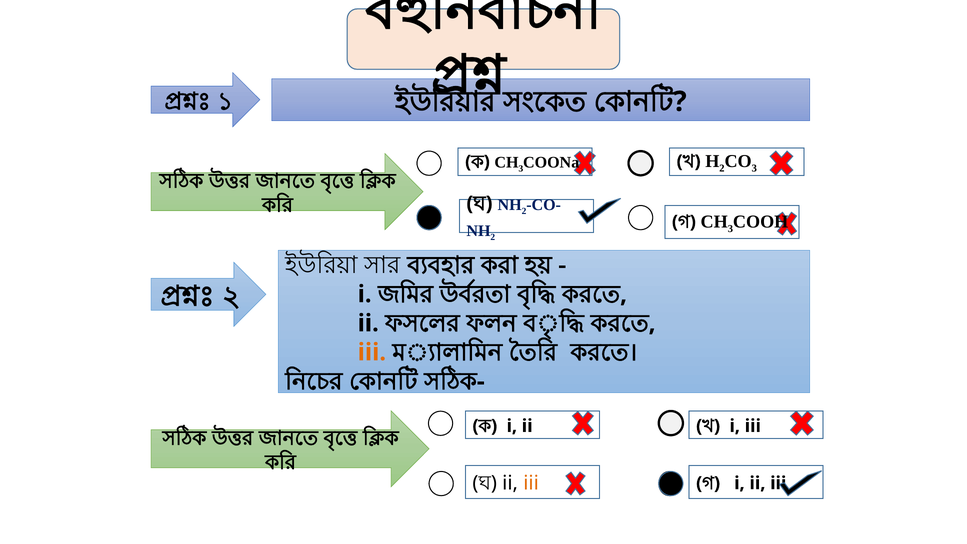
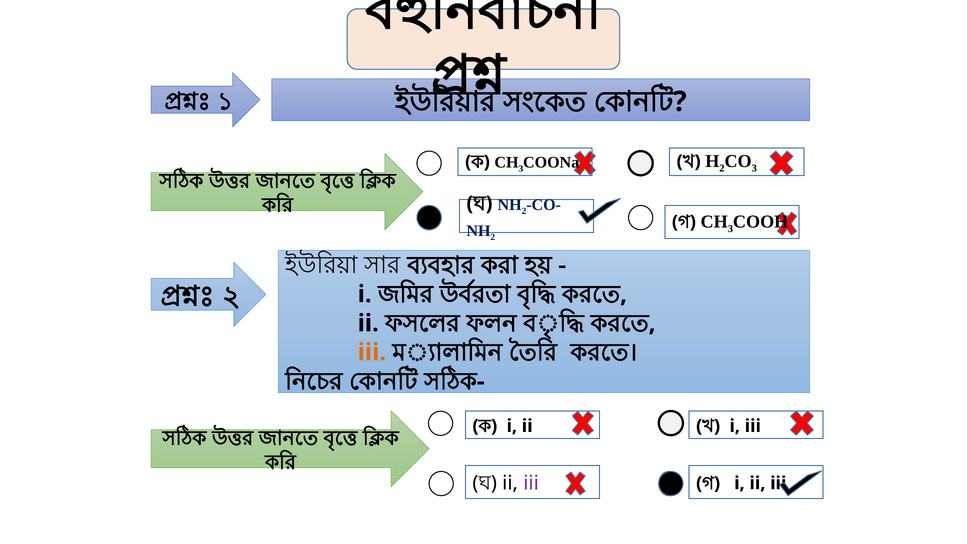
iii colour: orange -> purple (531, 483)
